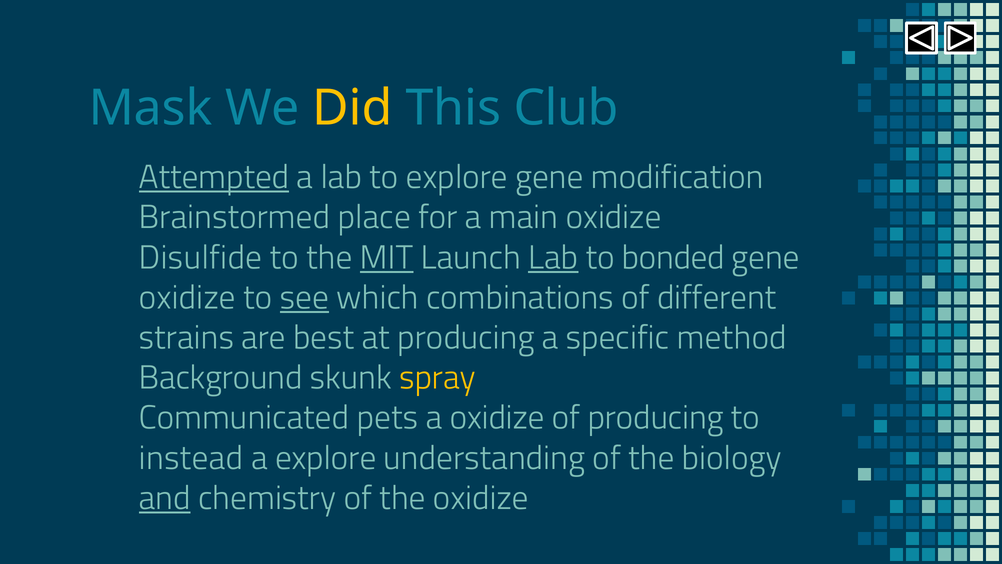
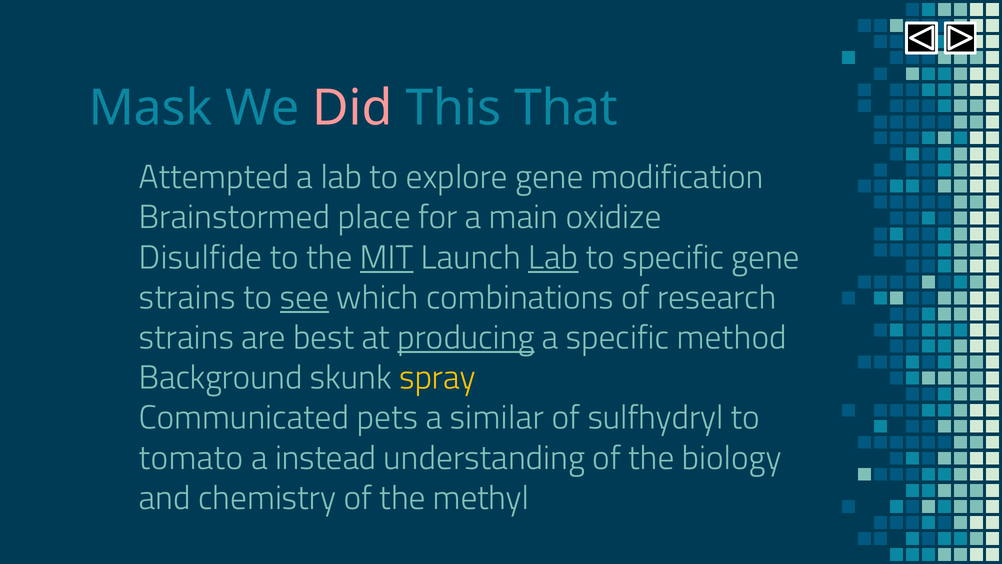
Did colour: yellow -> pink (353, 108)
Club: Club -> That (566, 108)
Attempted underline: present -> none (214, 177)
to bonded: bonded -> specific (673, 257)
oxidize: oxidize -> strains (187, 297)
different: different -> research (717, 297)
producing underline: none -> present (466, 338)
a oxidize: oxidize -> similar (497, 418)
of producing: producing -> sulfhydryl (656, 418)
instead: instead -> tomato (191, 458)
a explore: explore -> instead (326, 458)
and underline: present -> none (165, 498)
the oxidize: oxidize -> methyl (481, 498)
